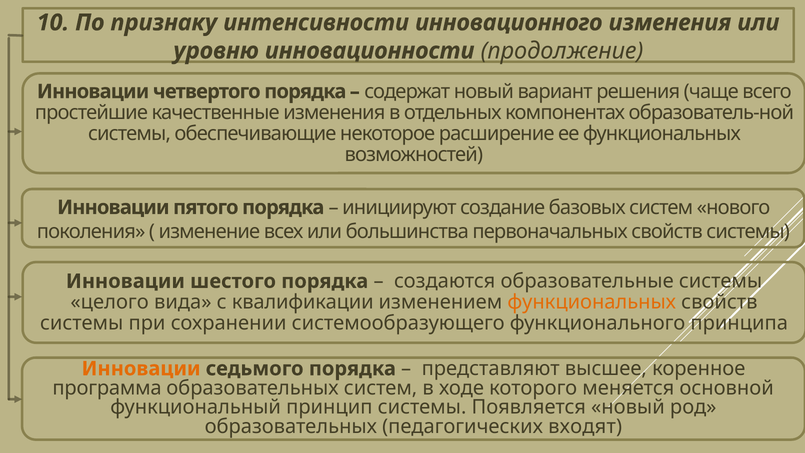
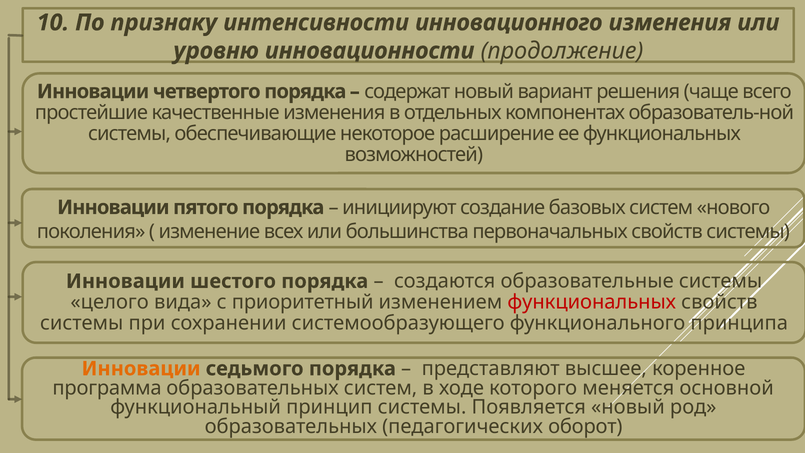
квалификации: квалификации -> приоритетный (303, 302)
функциональных colour: orange -> red (592, 302)
входят: входят -> оборот (585, 426)
